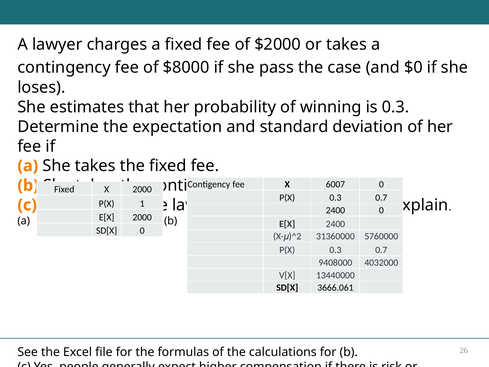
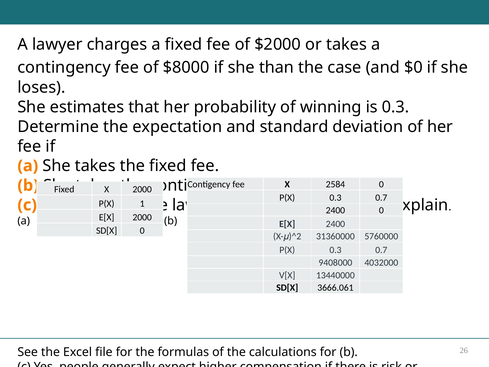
pass: pass -> than (277, 67)
6007: 6007 -> 2584 (335, 184)
